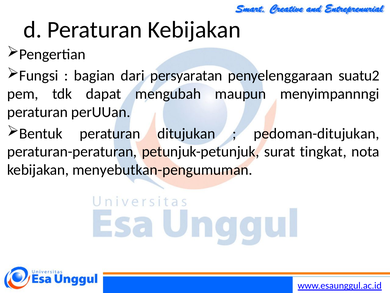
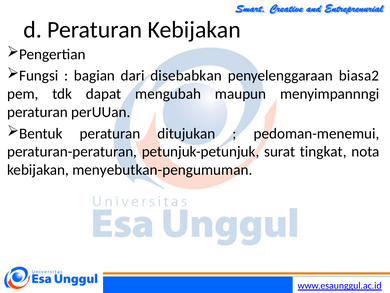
persyaratan: persyaratan -> disebabkan (186, 76)
suatu2: suatu2 -> biasa2 (359, 76)
pedoman-ditujukan: pedoman-ditujukan -> pedoman-menemui (316, 133)
